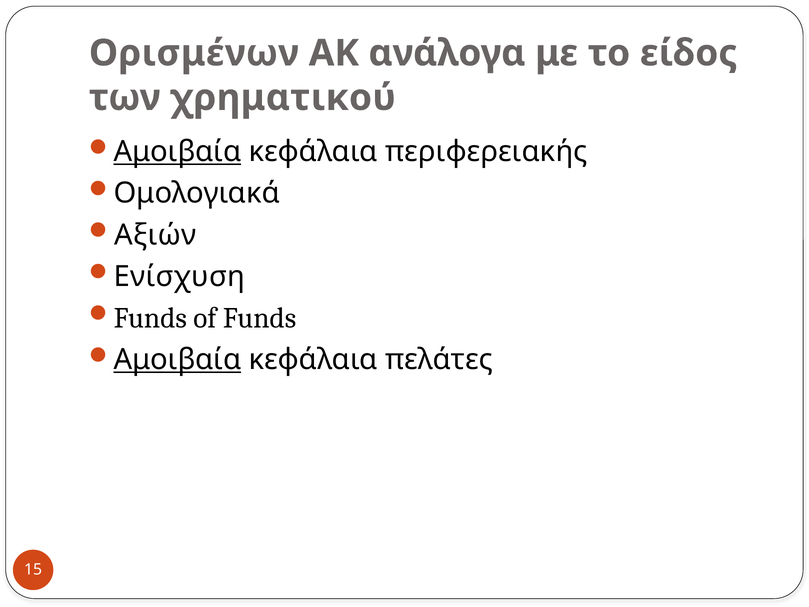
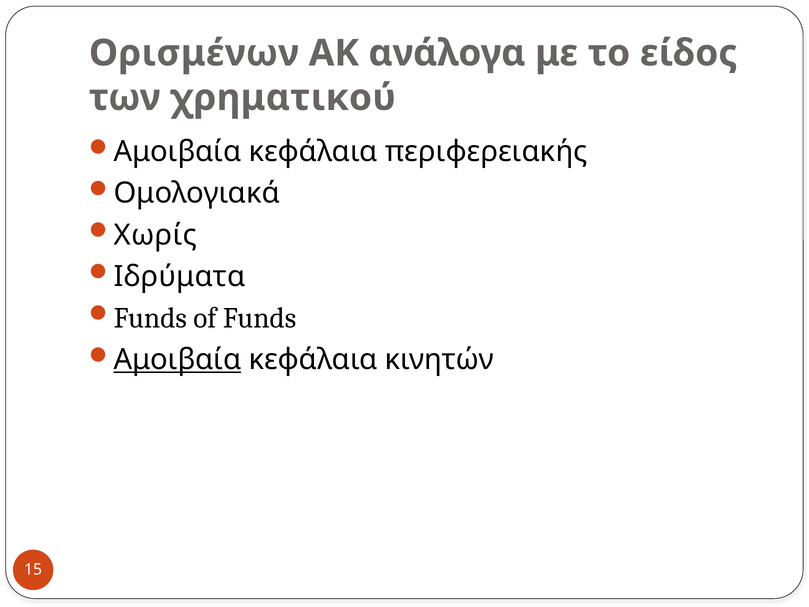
Αμοιβαία underline: present -> none (177, 152)
Αξιών: Αξιών -> Χωρίς (155, 235)
Ενίσχυση: Ενίσχυση -> Ιδρύματα (180, 276)
πελάτες: πελάτες -> κινητών (439, 359)
